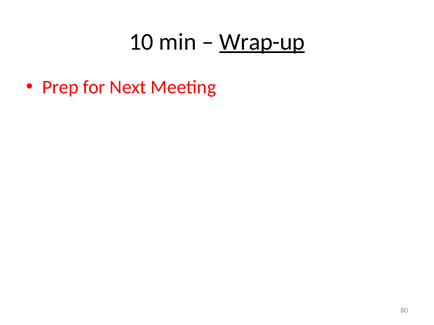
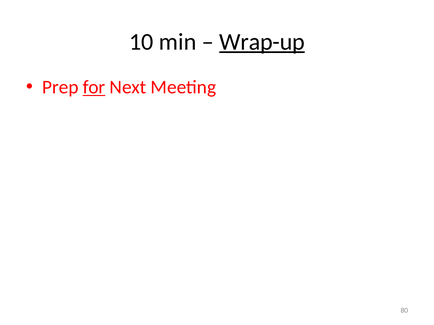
for underline: none -> present (94, 87)
